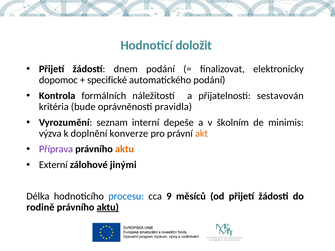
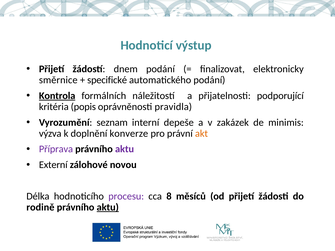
doložit: doložit -> výstup (194, 45)
dopomoc: dopomoc -> směrnice (58, 80)
Kontrola underline: none -> present (57, 96)
sestavován: sestavován -> podporující (280, 96)
bude: bude -> popis (83, 107)
školním: školním -> zakázek (233, 123)
aktu colour: orange -> purple (125, 149)
jinými: jinými -> novou (123, 165)
procesu colour: blue -> purple (126, 196)
9: 9 -> 8 (169, 196)
